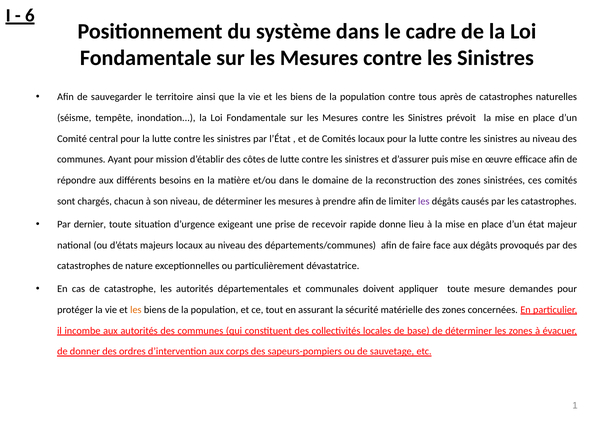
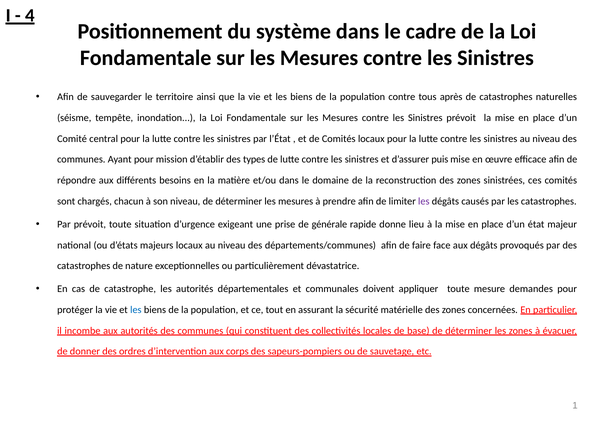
6: 6 -> 4 (30, 15)
côtes: côtes -> types (254, 160)
Par dernier: dernier -> prévoit (90, 224)
recevoir: recevoir -> générale (329, 224)
les colour: orange -> blue (136, 310)
